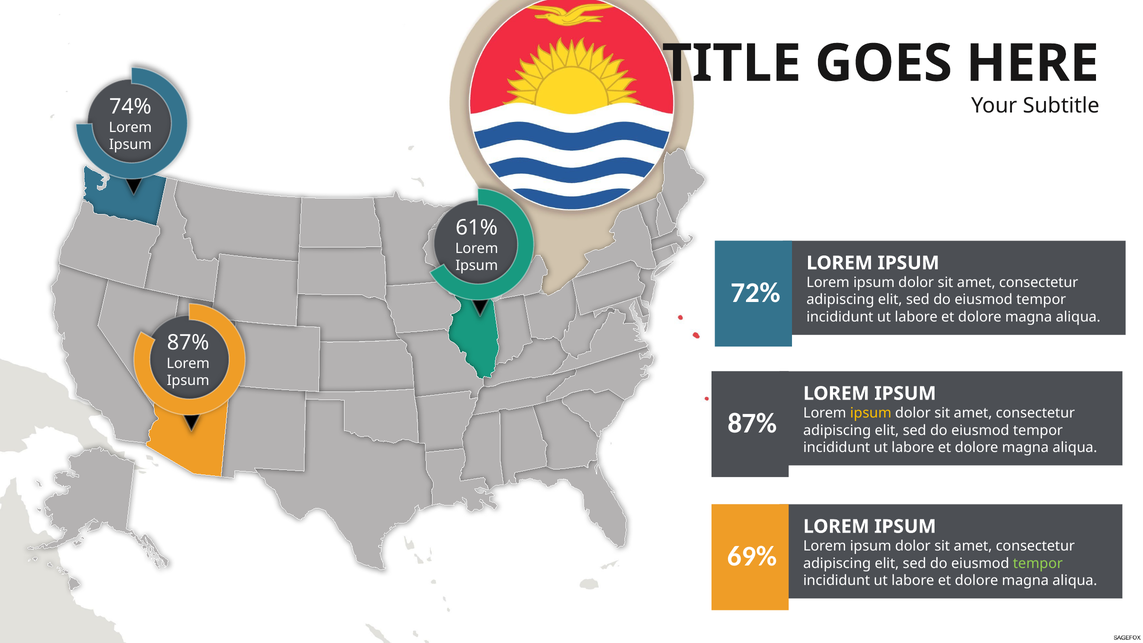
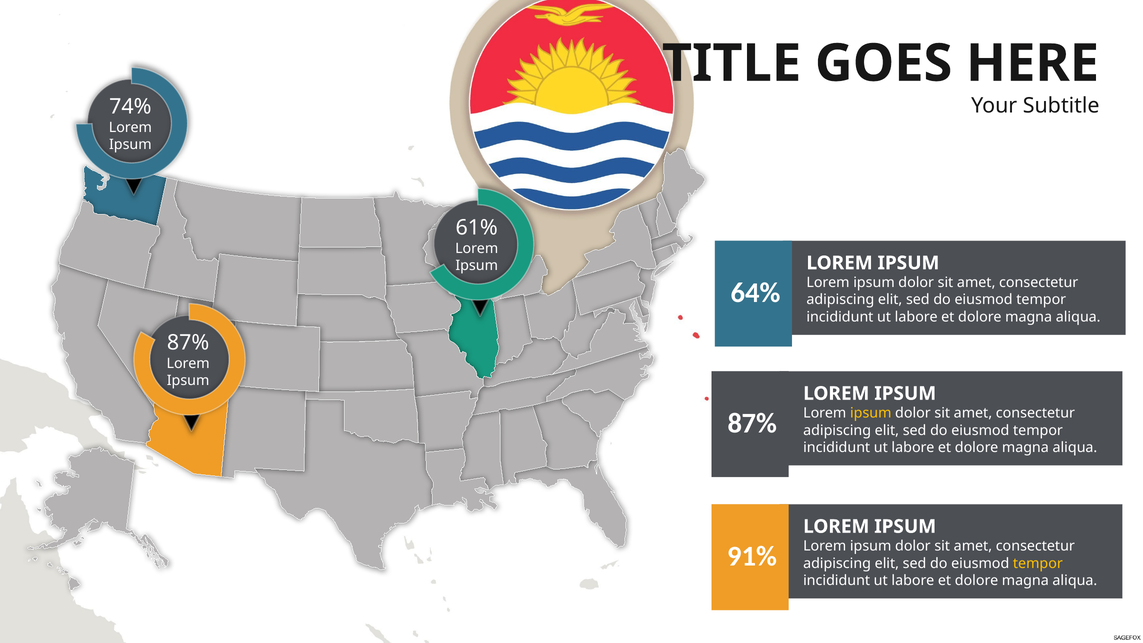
72%: 72% -> 64% (756, 293)
69%: 69% -> 91% (752, 556)
tempor colour: light green -> yellow (1038, 563)
